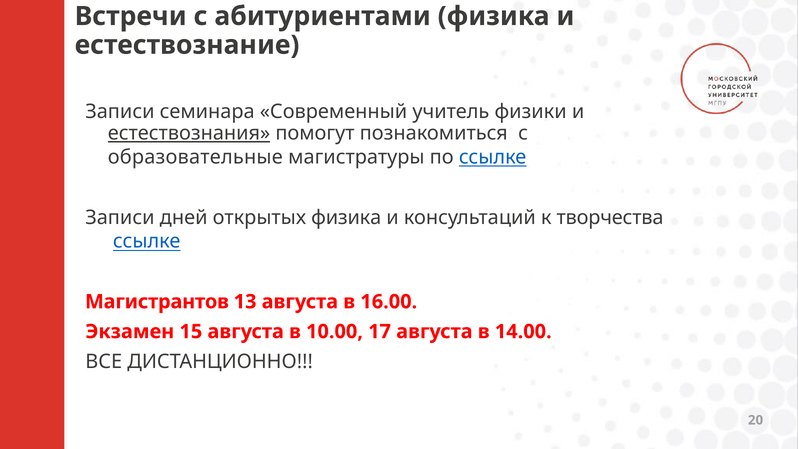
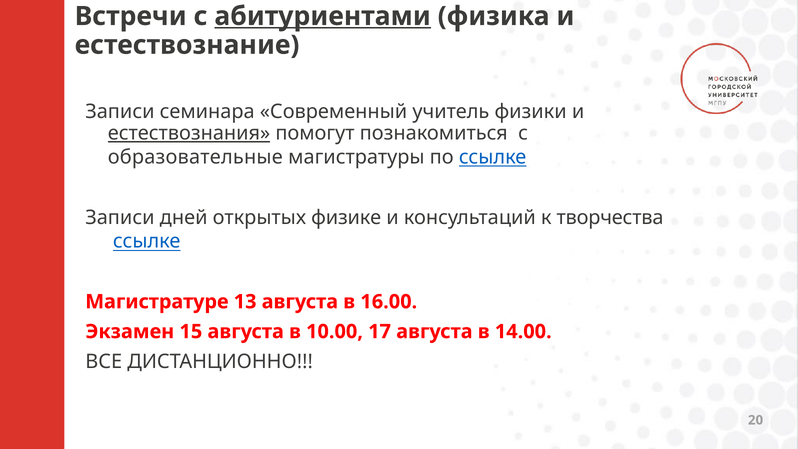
абитуриентами underline: none -> present (323, 16)
открытых физика: физика -> физике (346, 217)
Магистрантов: Магистрантов -> Магистратуре (157, 302)
